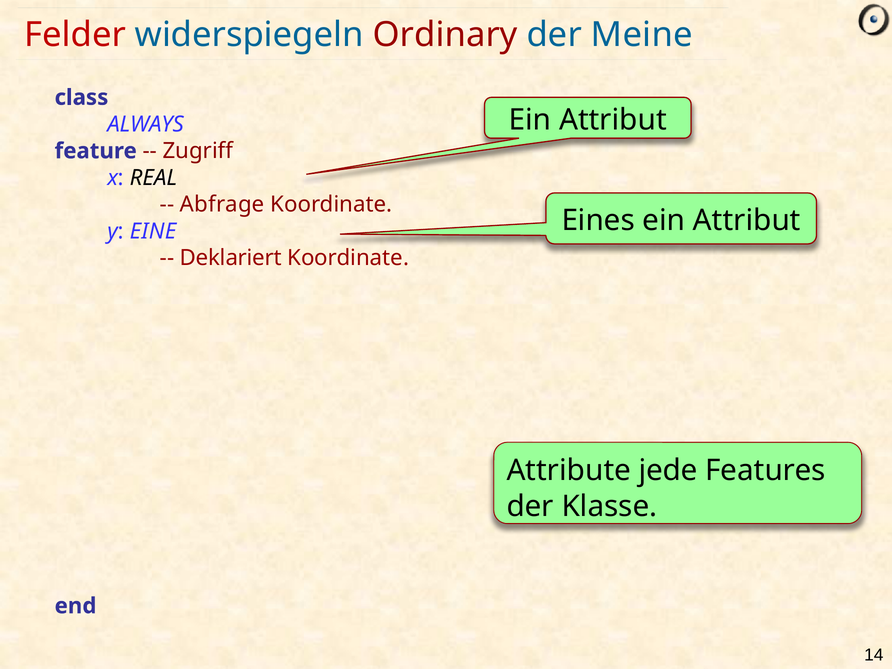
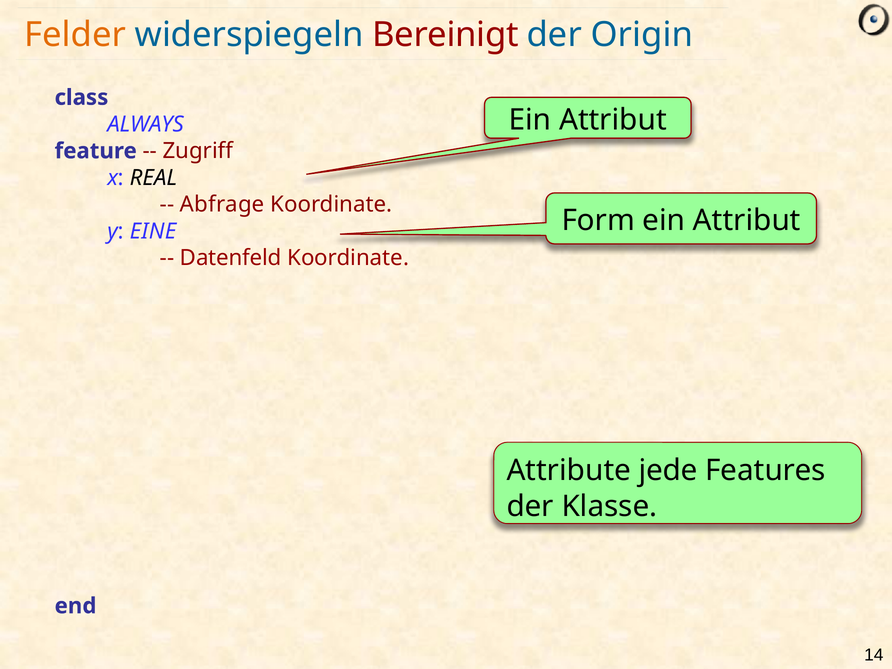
Felder colour: red -> orange (75, 35)
Ordinary: Ordinary -> Bereinigt (445, 35)
Meine: Meine -> Origin (642, 35)
Eines: Eines -> Form (598, 220)
Deklariert: Deklariert -> Datenfeld (231, 258)
